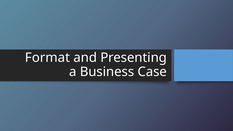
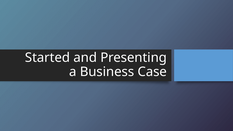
Format: Format -> Started (47, 58)
